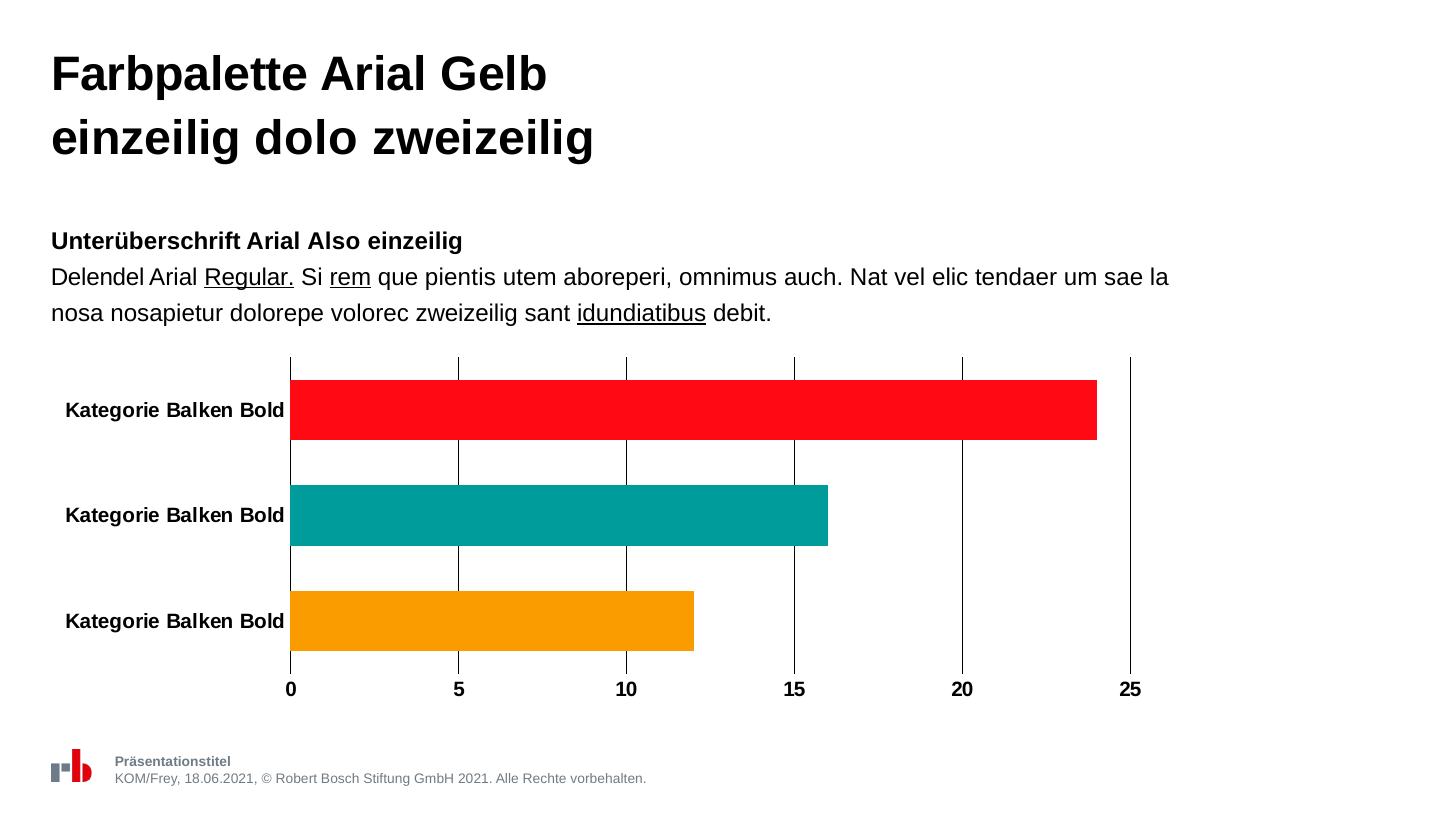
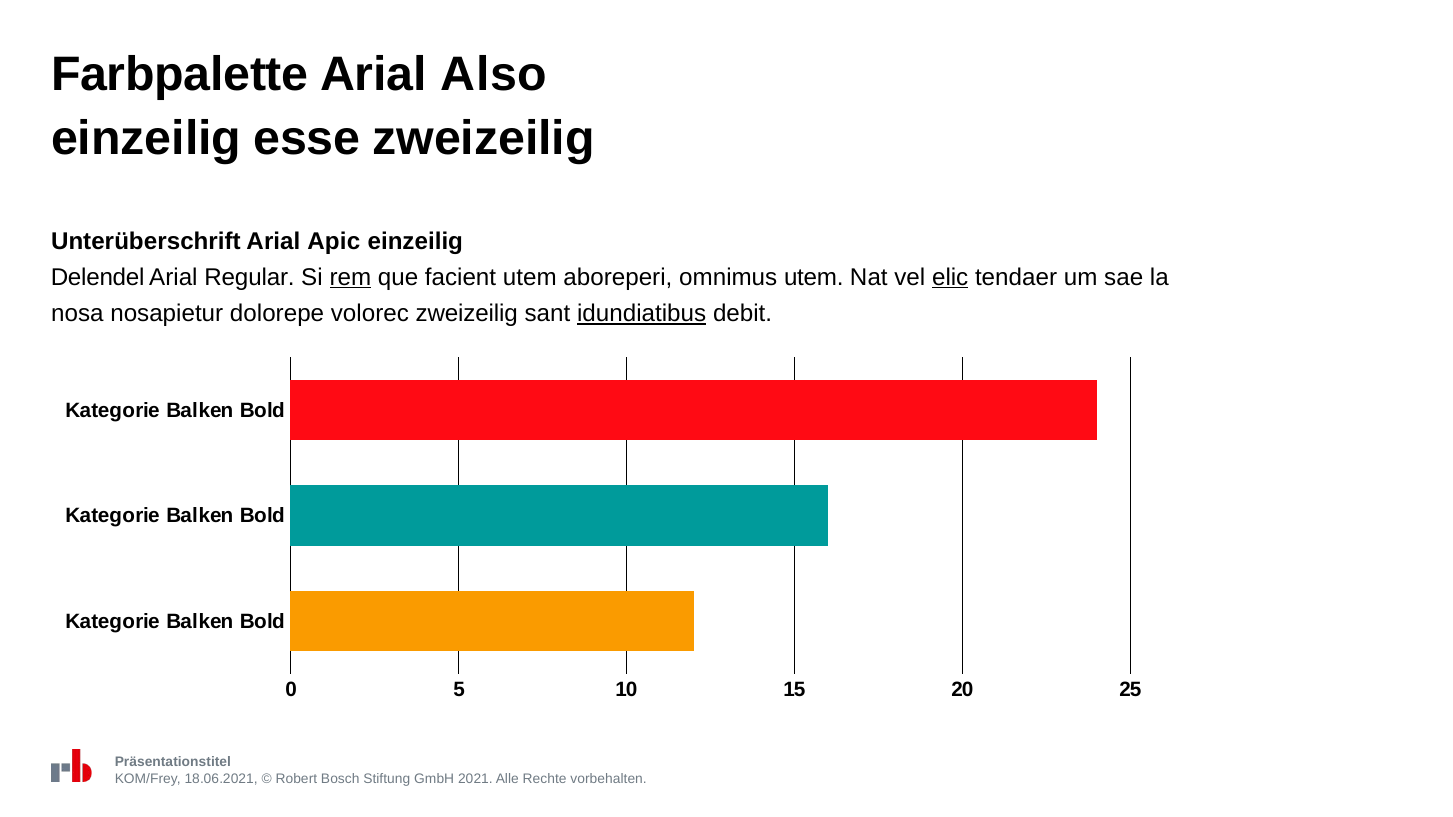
Gelb: Gelb -> Also (494, 75)
dolo: dolo -> esse (307, 139)
Also: Also -> Apic (334, 241)
Regular underline: present -> none (250, 277)
pientis: pientis -> facient (461, 277)
omnimus auch: auch -> utem (814, 277)
elic underline: none -> present (950, 277)
